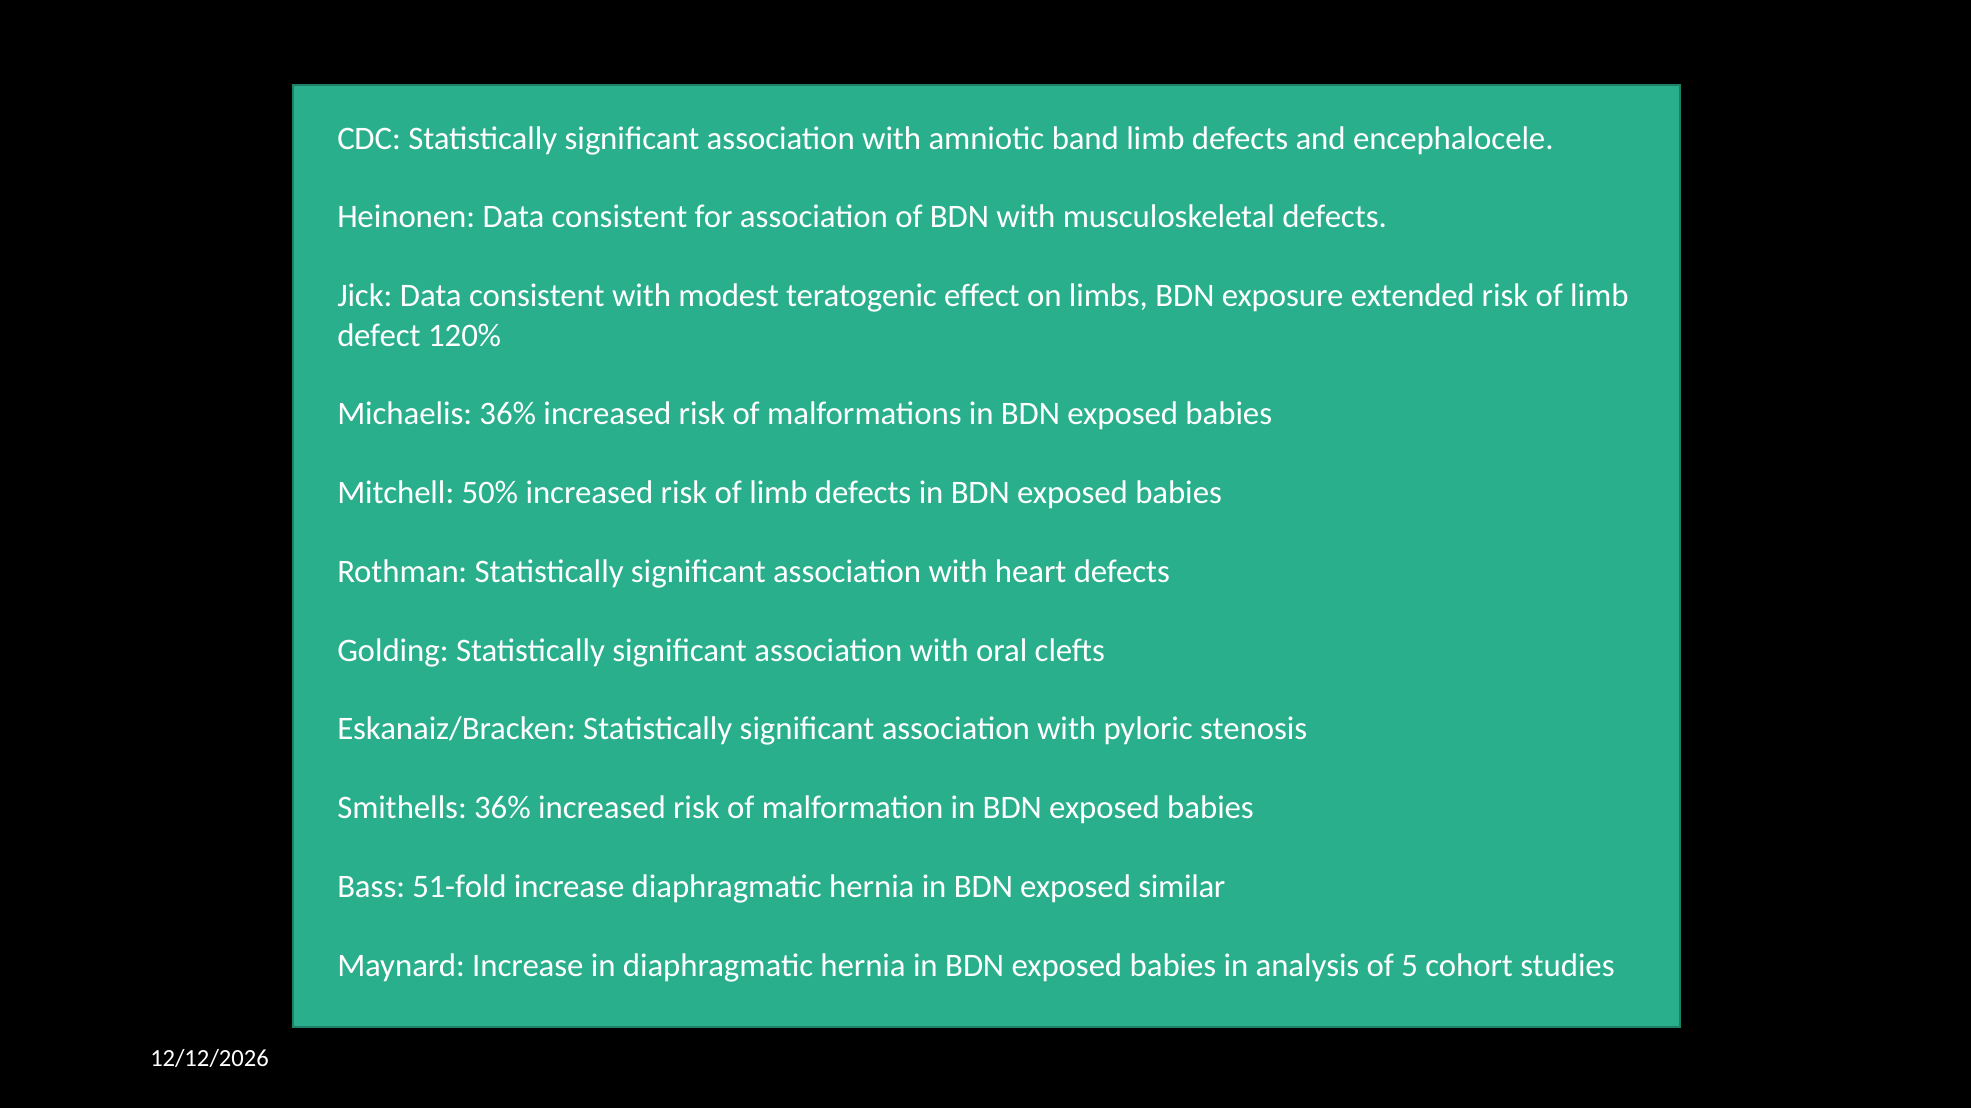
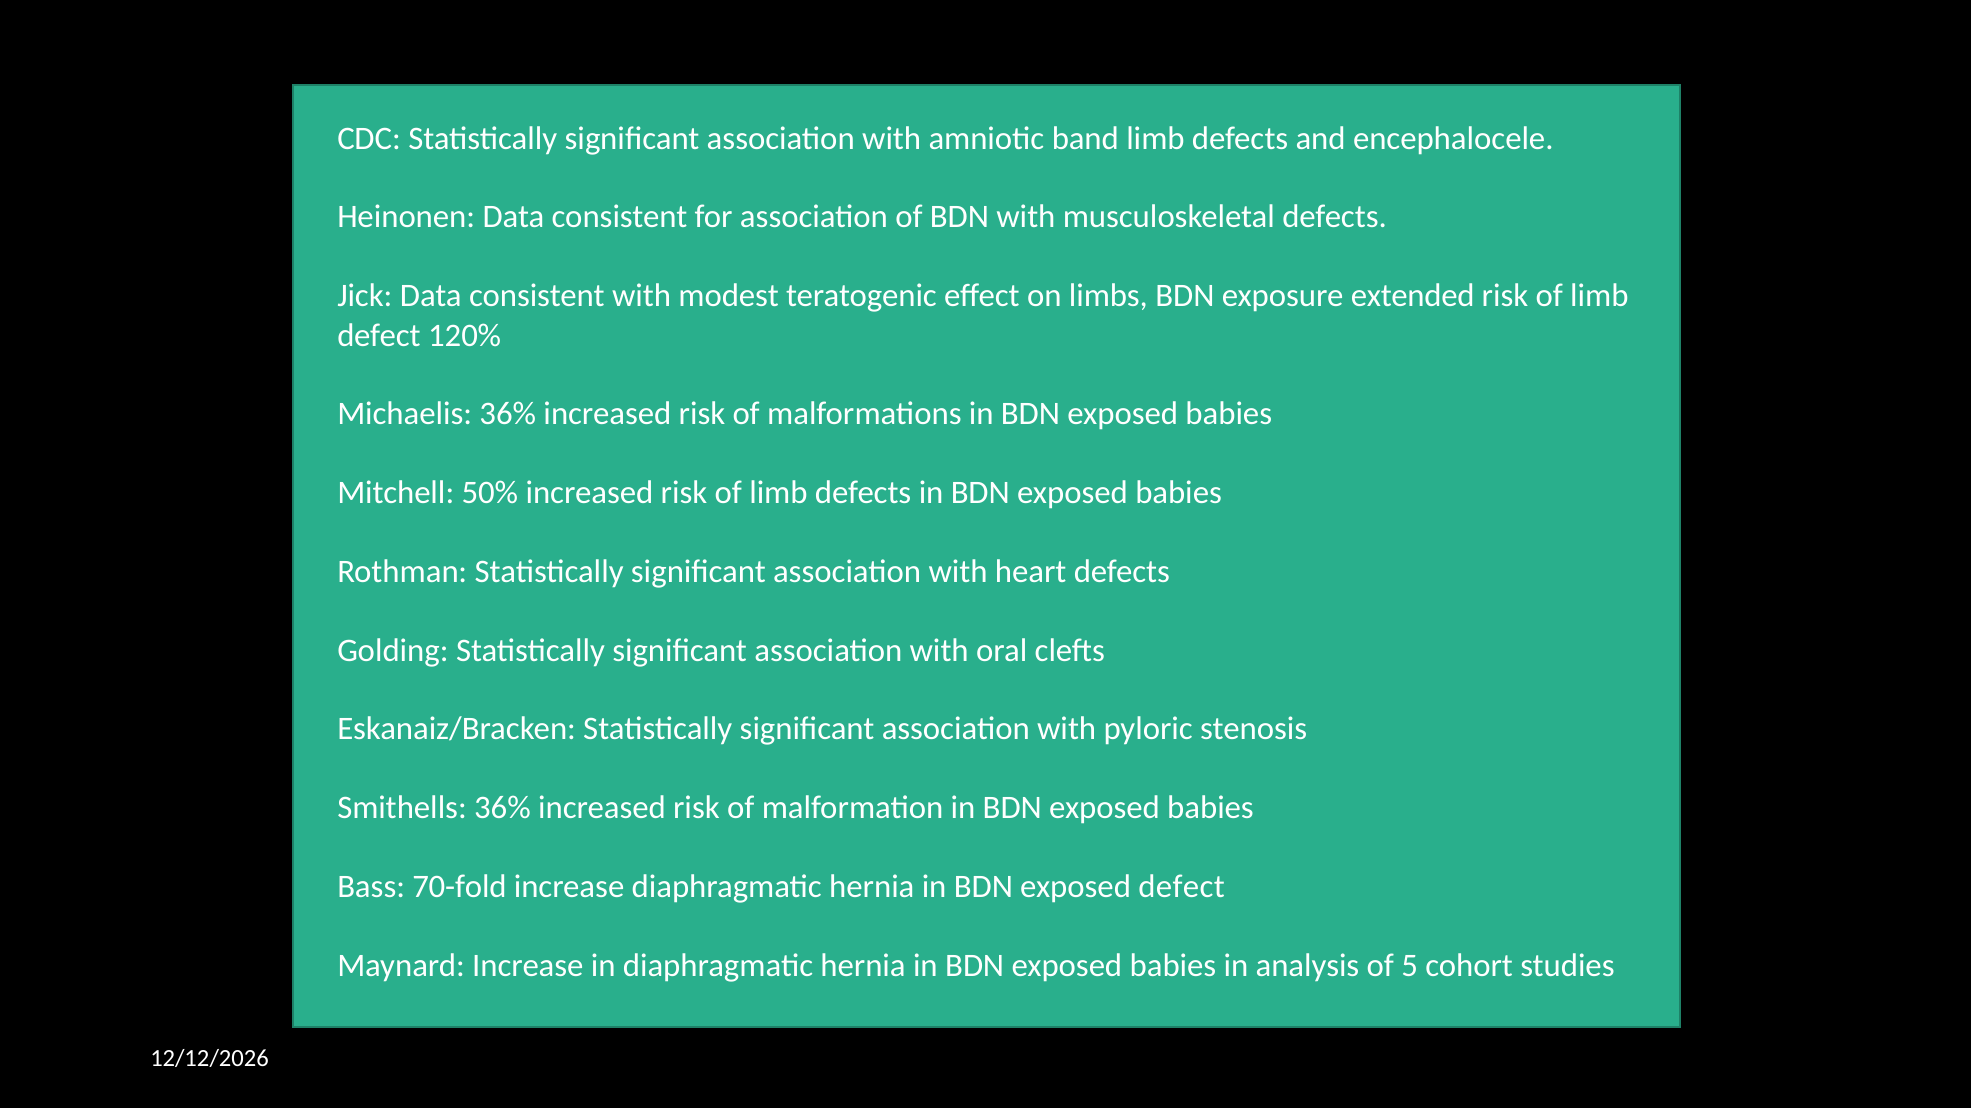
51-fold: 51-fold -> 70-fold (459, 887)
exposed similar: similar -> defect (1182, 887)
